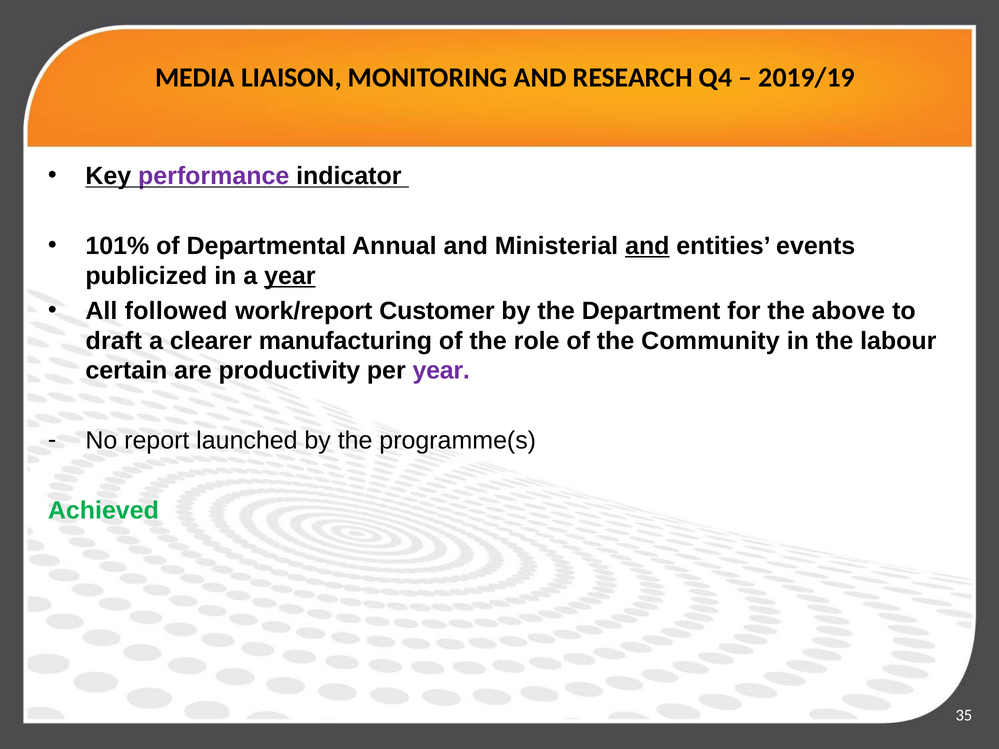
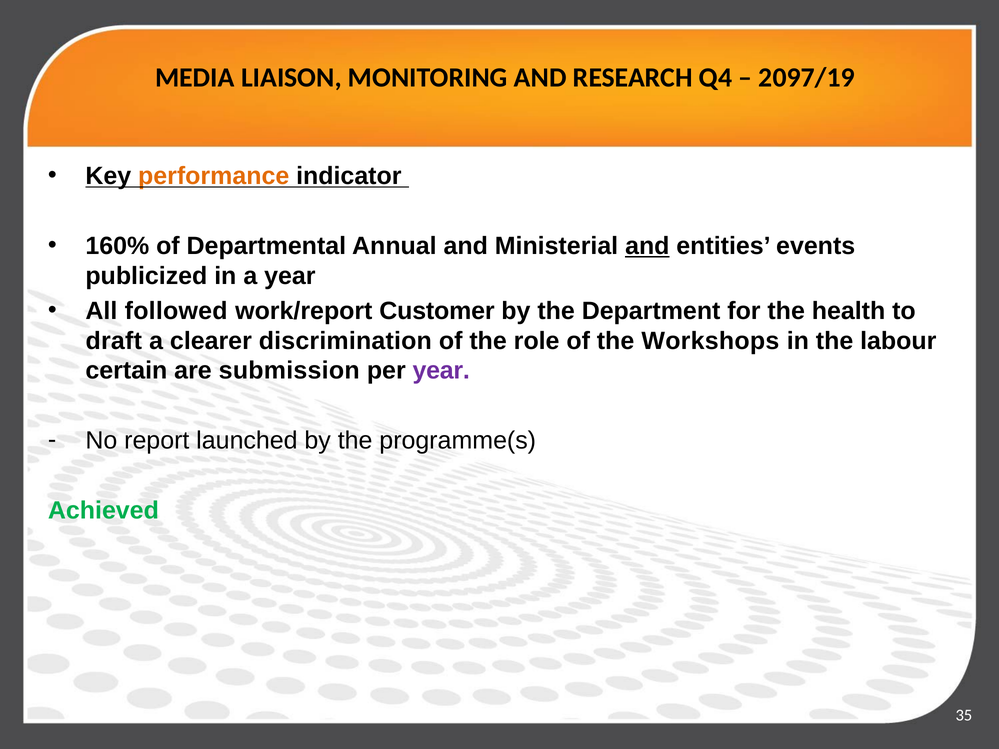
2019/19: 2019/19 -> 2097/19 (807, 78)
performance colour: purple -> orange (214, 176)
101%: 101% -> 160% (117, 246)
year underline: present -> none (290, 276)
above: above -> health (849, 311)
manufacturing: manufacturing -> discrimination (345, 341)
Community: Community -> Workshops (710, 341)
productivity: productivity -> submission (289, 371)
